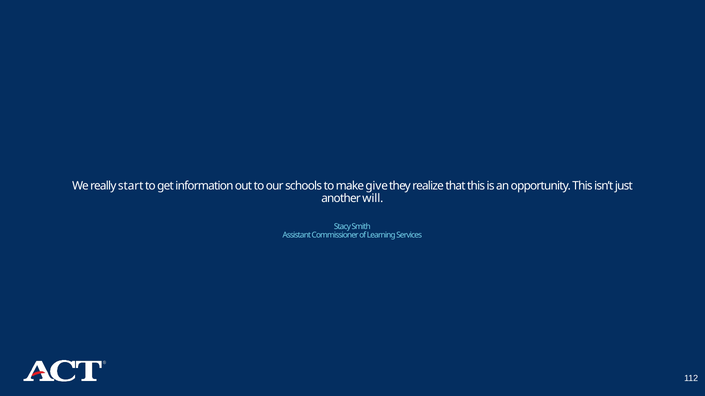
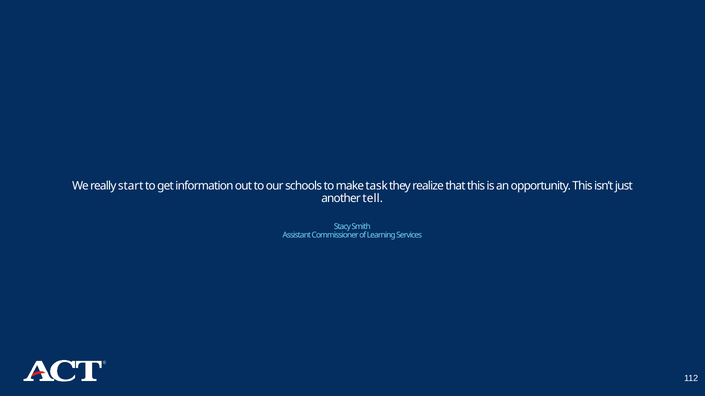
give: give -> task (377, 186)
will: will -> tell (373, 199)
